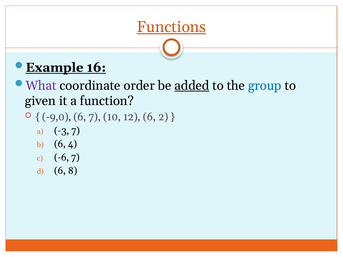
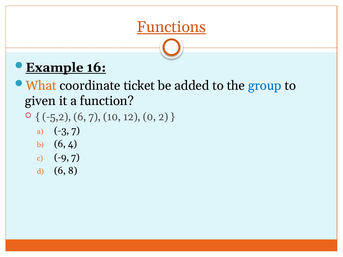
What colour: purple -> orange (41, 86)
order: order -> ticket (139, 86)
added underline: present -> none (192, 86)
-9,0: -9,0 -> -5,2 (57, 117)
12 6: 6 -> 0 (149, 117)
-6: -6 -> -9 (62, 158)
